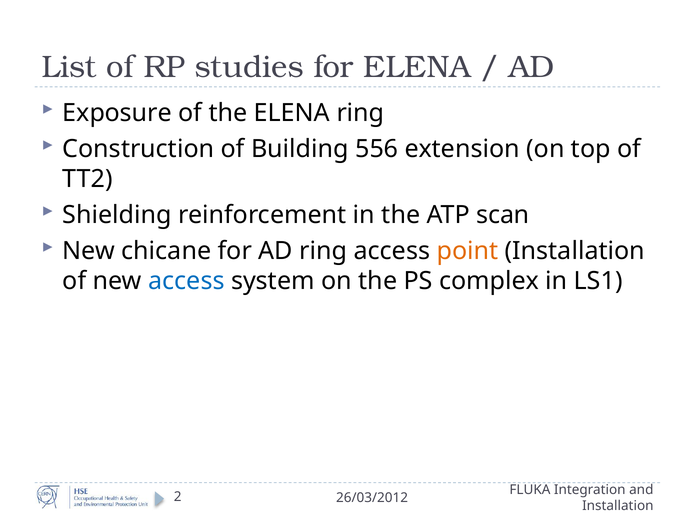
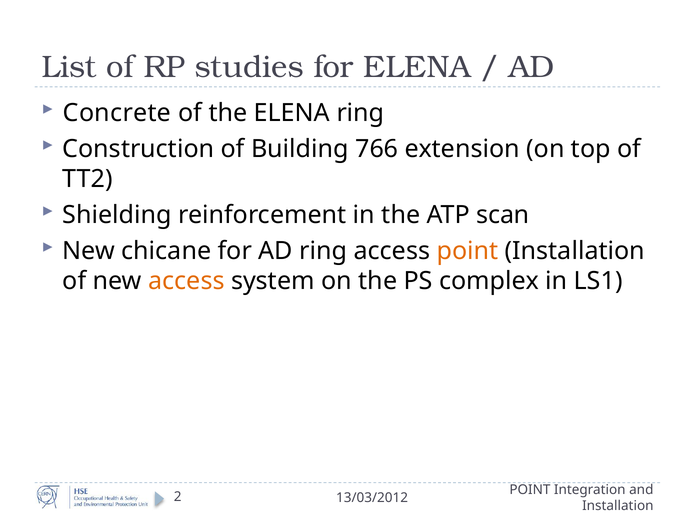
Exposure: Exposure -> Concrete (117, 113)
556: 556 -> 766 (377, 149)
access colour: blue -> orange (186, 281)
FLUKA: FLUKA -> POINT (530, 490)
26/03/2012: 26/03/2012 -> 13/03/2012 (372, 498)
